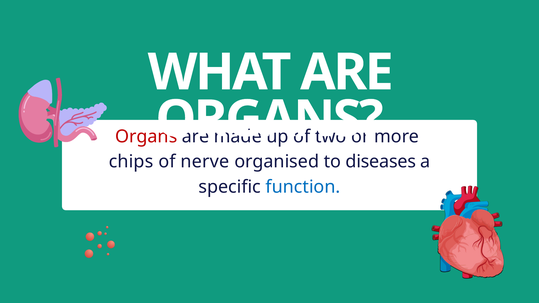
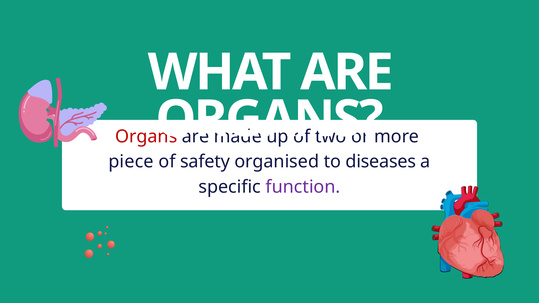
chips: chips -> piece (131, 162)
nerve: nerve -> safety (205, 162)
function colour: blue -> purple (303, 187)
